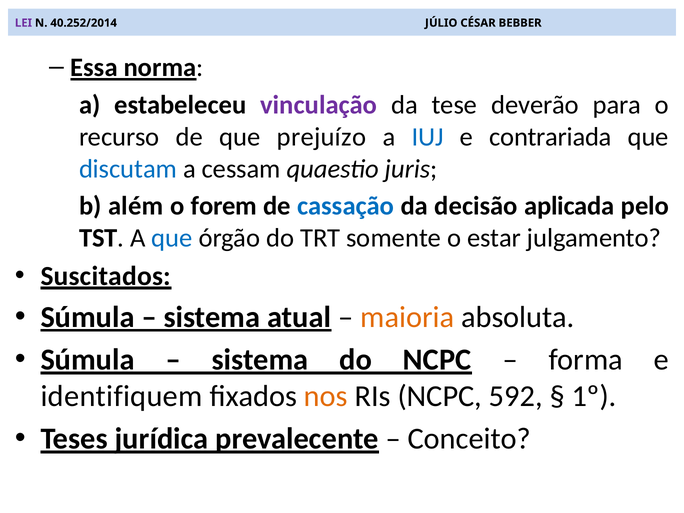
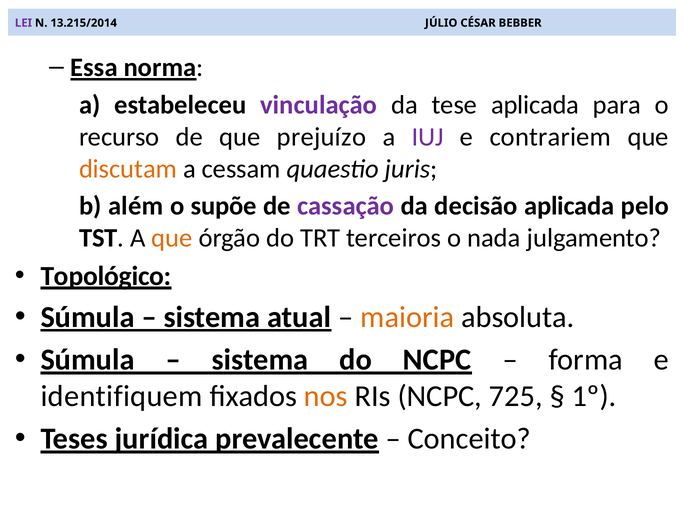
40.252/2014: 40.252/2014 -> 13.215/2014 (84, 23)
tese deverão: deverão -> aplicada (535, 105)
IUJ colour: blue -> purple (428, 137)
contrariada: contrariada -> contrariem (550, 137)
discutam colour: blue -> orange (128, 169)
forem: forem -> supõe (224, 206)
cassação colour: blue -> purple (346, 206)
que colour: blue -> orange (172, 238)
somente: somente -> terceiros (394, 238)
estar: estar -> nada (494, 238)
Suscitados: Suscitados -> Topológico (106, 276)
592: 592 -> 725 (516, 396)
